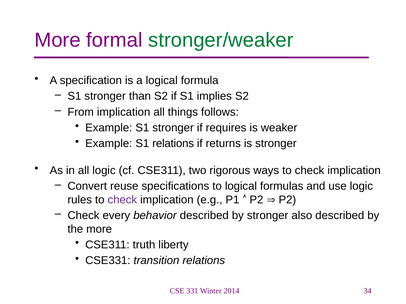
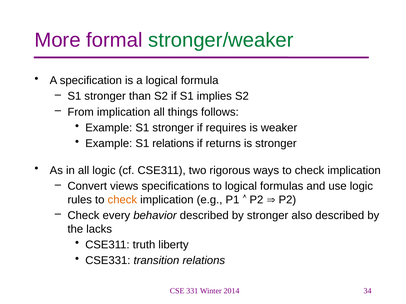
reuse: reuse -> views (124, 186)
check colour: purple -> orange (122, 200)
the more: more -> lacks (99, 229)
